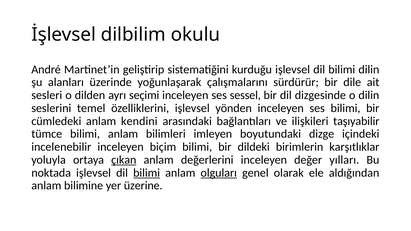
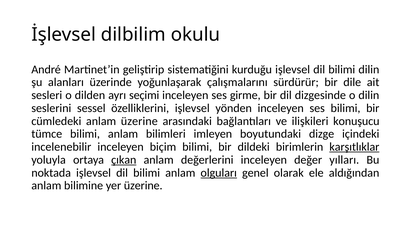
sessel: sessel -> girme (245, 95)
temel: temel -> sessel (91, 108)
anlam kendini: kendini -> üzerine (139, 121)
taşıyabilir: taşıyabilir -> konuşucu (356, 121)
karşıtlıklar underline: none -> present (354, 147)
bilimi underline: present -> none (147, 173)
